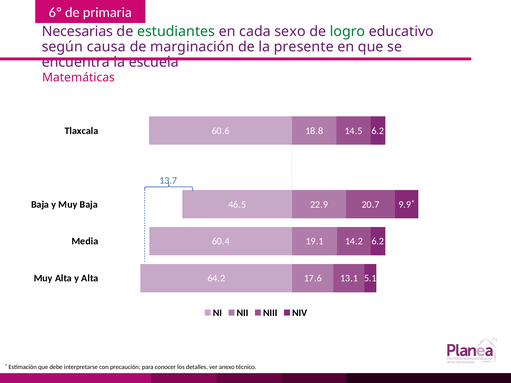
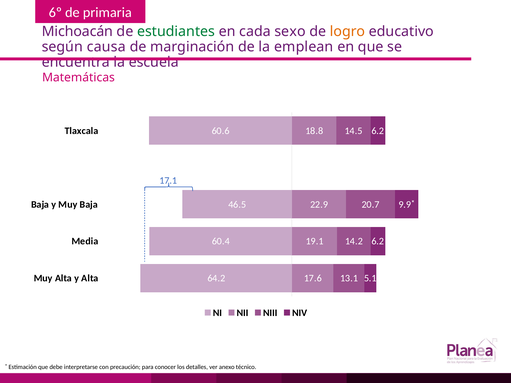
Necesarias: Necesarias -> Michoacán (77, 31)
logro colour: green -> orange (348, 31)
presente: presente -> emplean (304, 47)
13.7: 13.7 -> 17.1 (168, 181)
